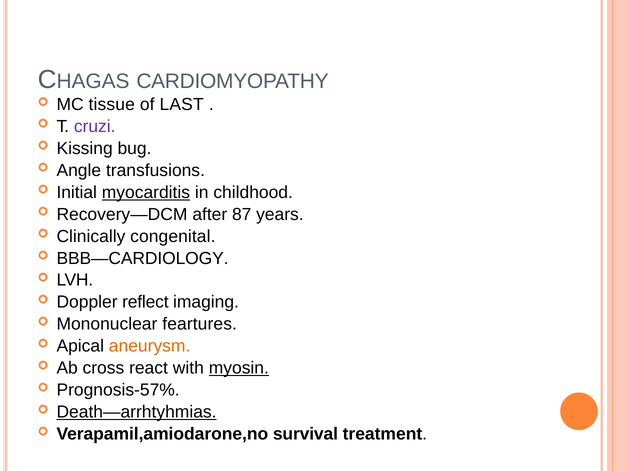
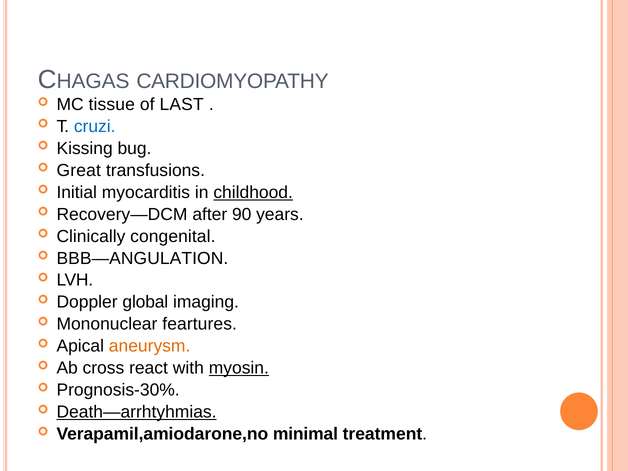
cruzi colour: purple -> blue (95, 126)
Angle: Angle -> Great (79, 170)
myocarditis underline: present -> none (146, 192)
childhood underline: none -> present (253, 192)
87: 87 -> 90 (242, 214)
BBB—CARDIOLOGY: BBB—CARDIOLOGY -> BBB—ANGULATION (142, 258)
reflect: reflect -> global (145, 302)
Prognosis-57%: Prognosis-57% -> Prognosis-30% (118, 390)
survival: survival -> minimal (305, 434)
